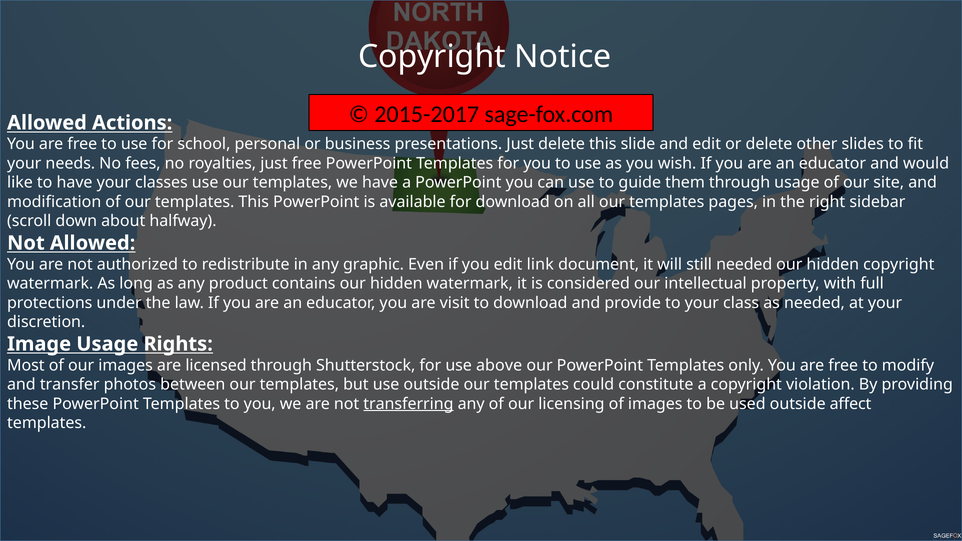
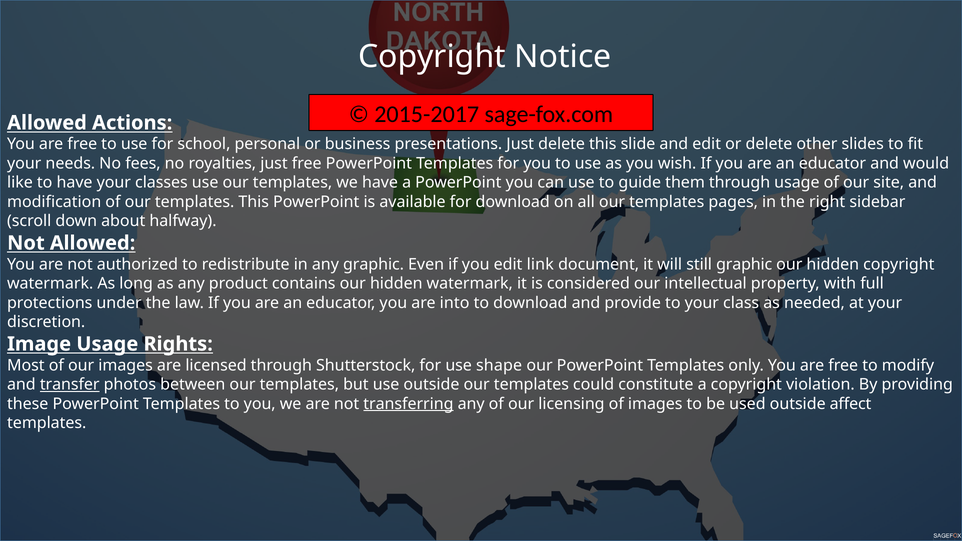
still needed: needed -> graphic (744, 264)
visit: visit -> into (455, 303)
above: above -> shape (499, 365)
transfer underline: none -> present (70, 385)
